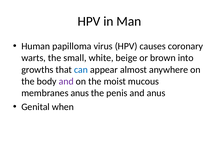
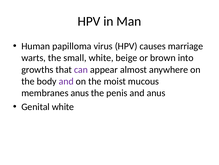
coronary: coronary -> marriage (185, 46)
can colour: blue -> purple (81, 69)
Genital when: when -> white (63, 106)
